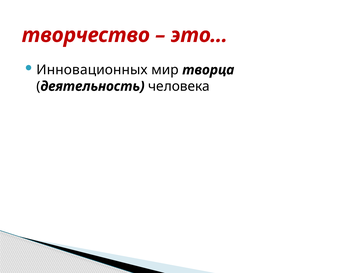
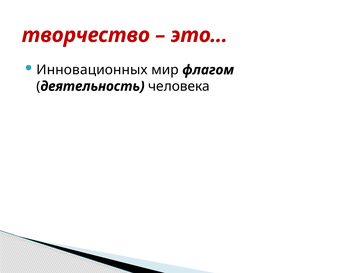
творца: творца -> флагом (208, 70)
